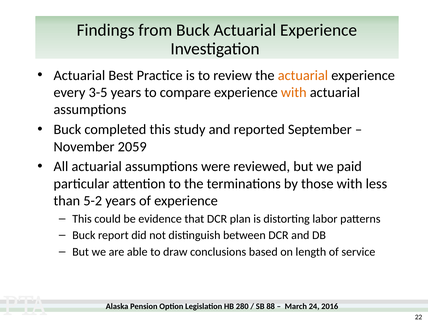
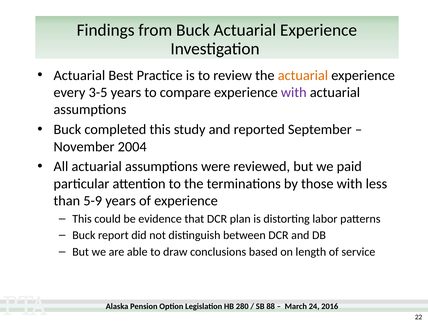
with colour: orange -> purple (294, 92)
2059: 2059 -> 2004 (132, 147)
5-2: 5-2 -> 5-9 (93, 201)
